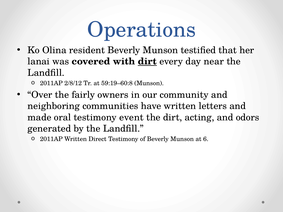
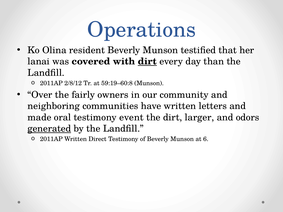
near: near -> than (214, 62)
acting: acting -> larger (199, 117)
generated underline: none -> present (49, 129)
